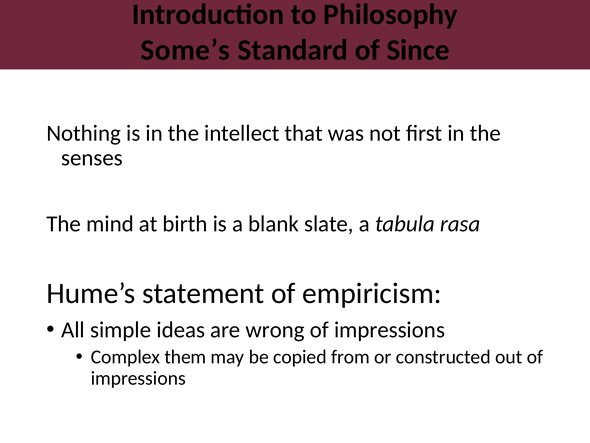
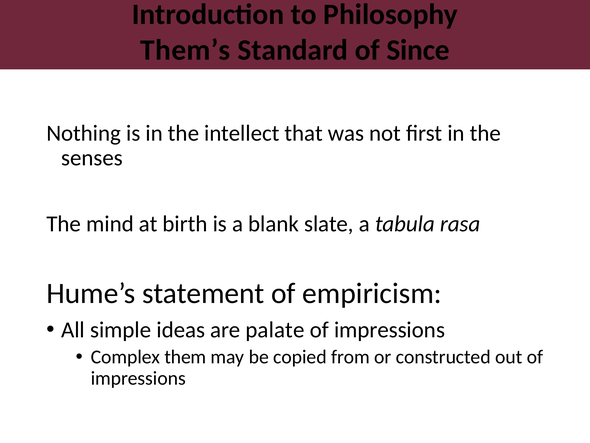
Some’s: Some’s -> Them’s (185, 50)
wrong: wrong -> palate (275, 329)
